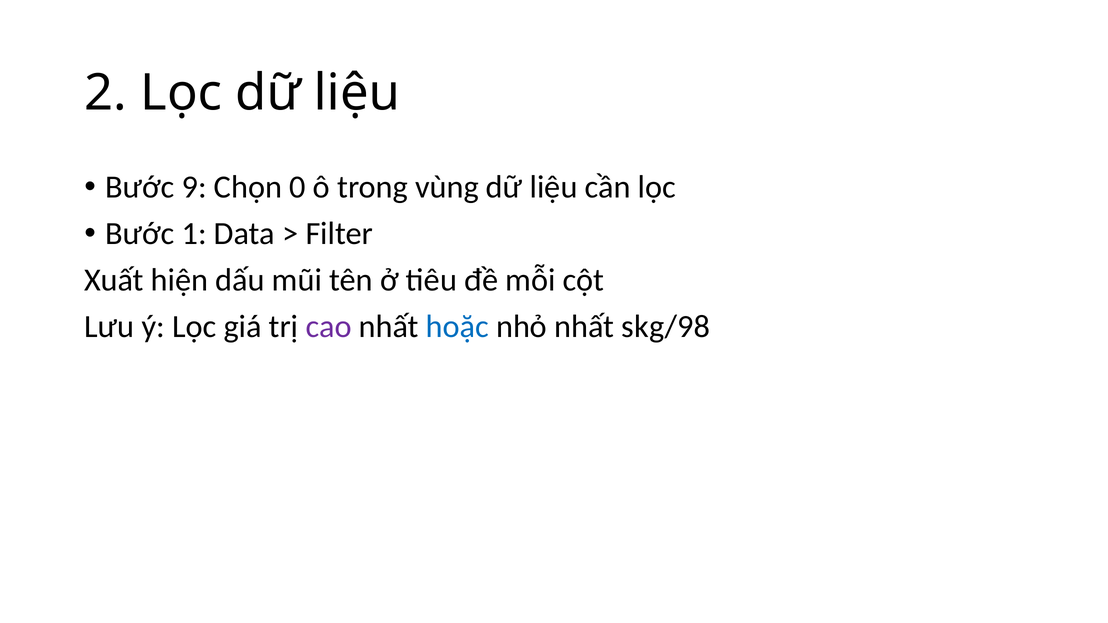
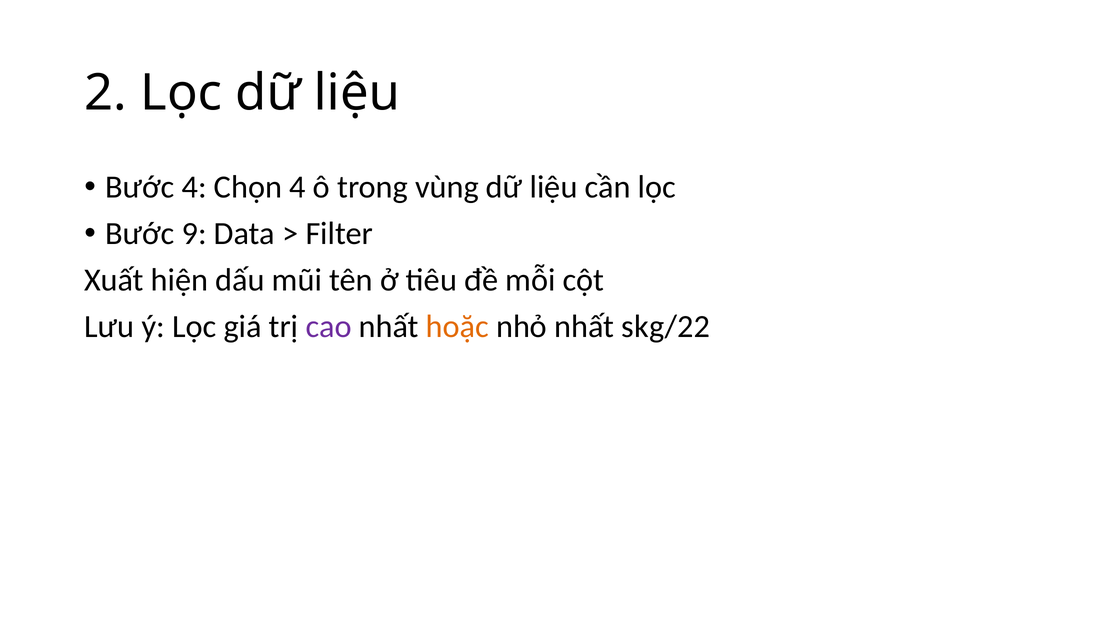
Bước 9: 9 -> 4 (194, 187)
Chọn 0: 0 -> 4 (297, 187)
1: 1 -> 9 (194, 234)
hoặc colour: blue -> orange (457, 327)
skg/98: skg/98 -> skg/22 (666, 327)
